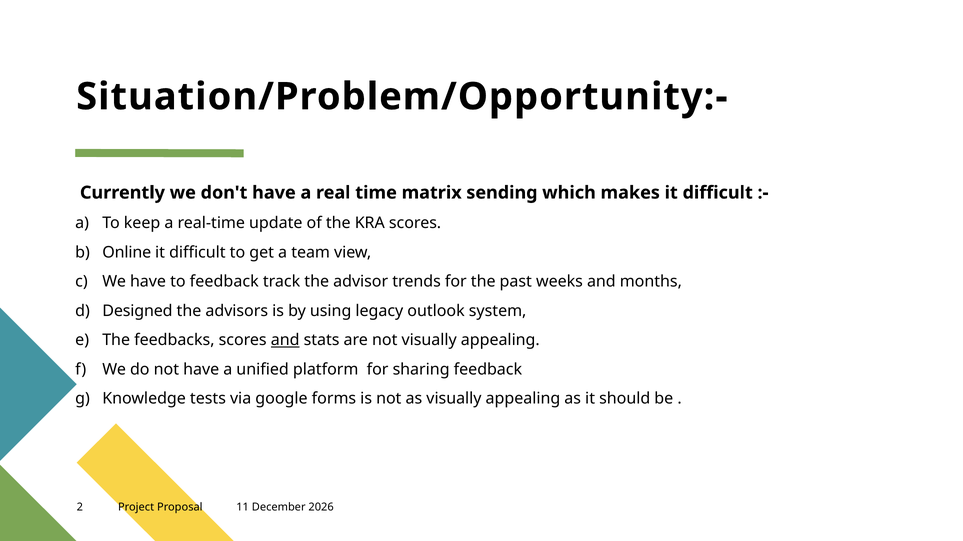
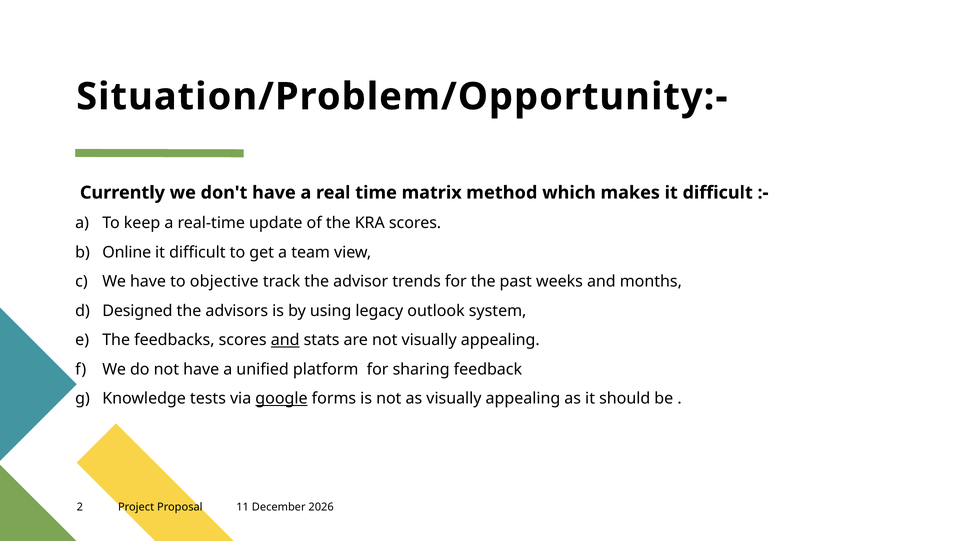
sending: sending -> method (502, 193)
to feedback: feedback -> objective (224, 282)
google underline: none -> present (281, 399)
